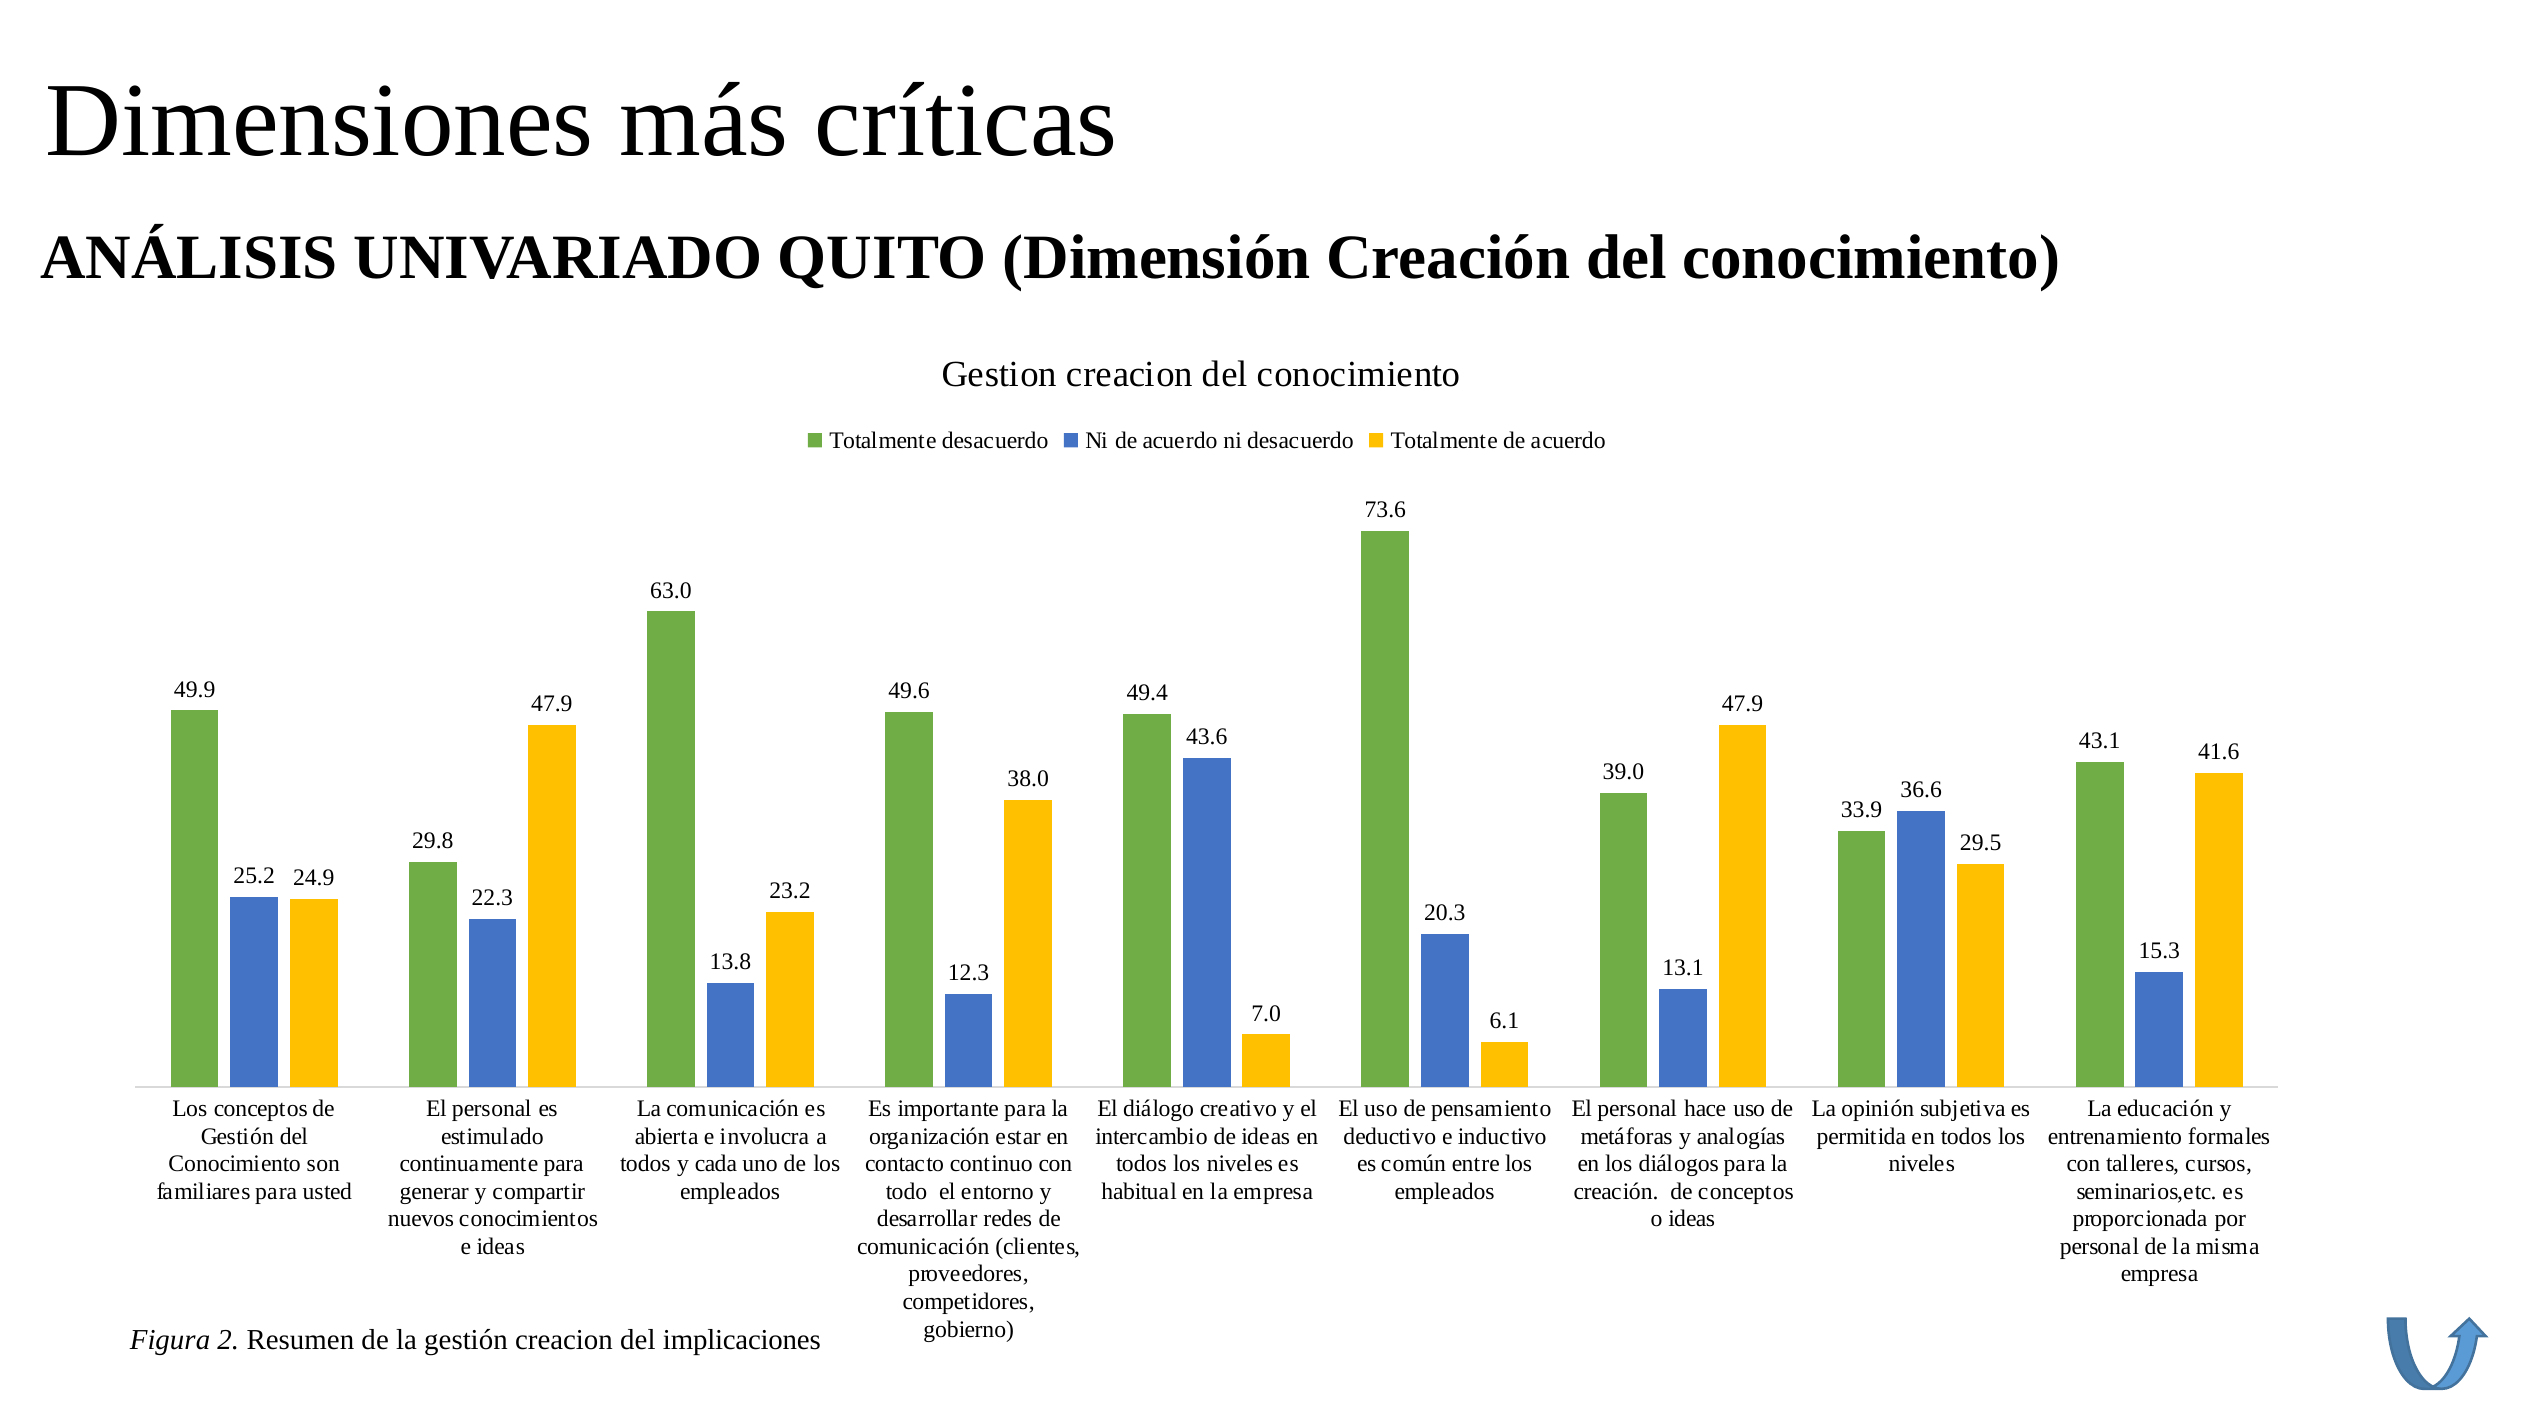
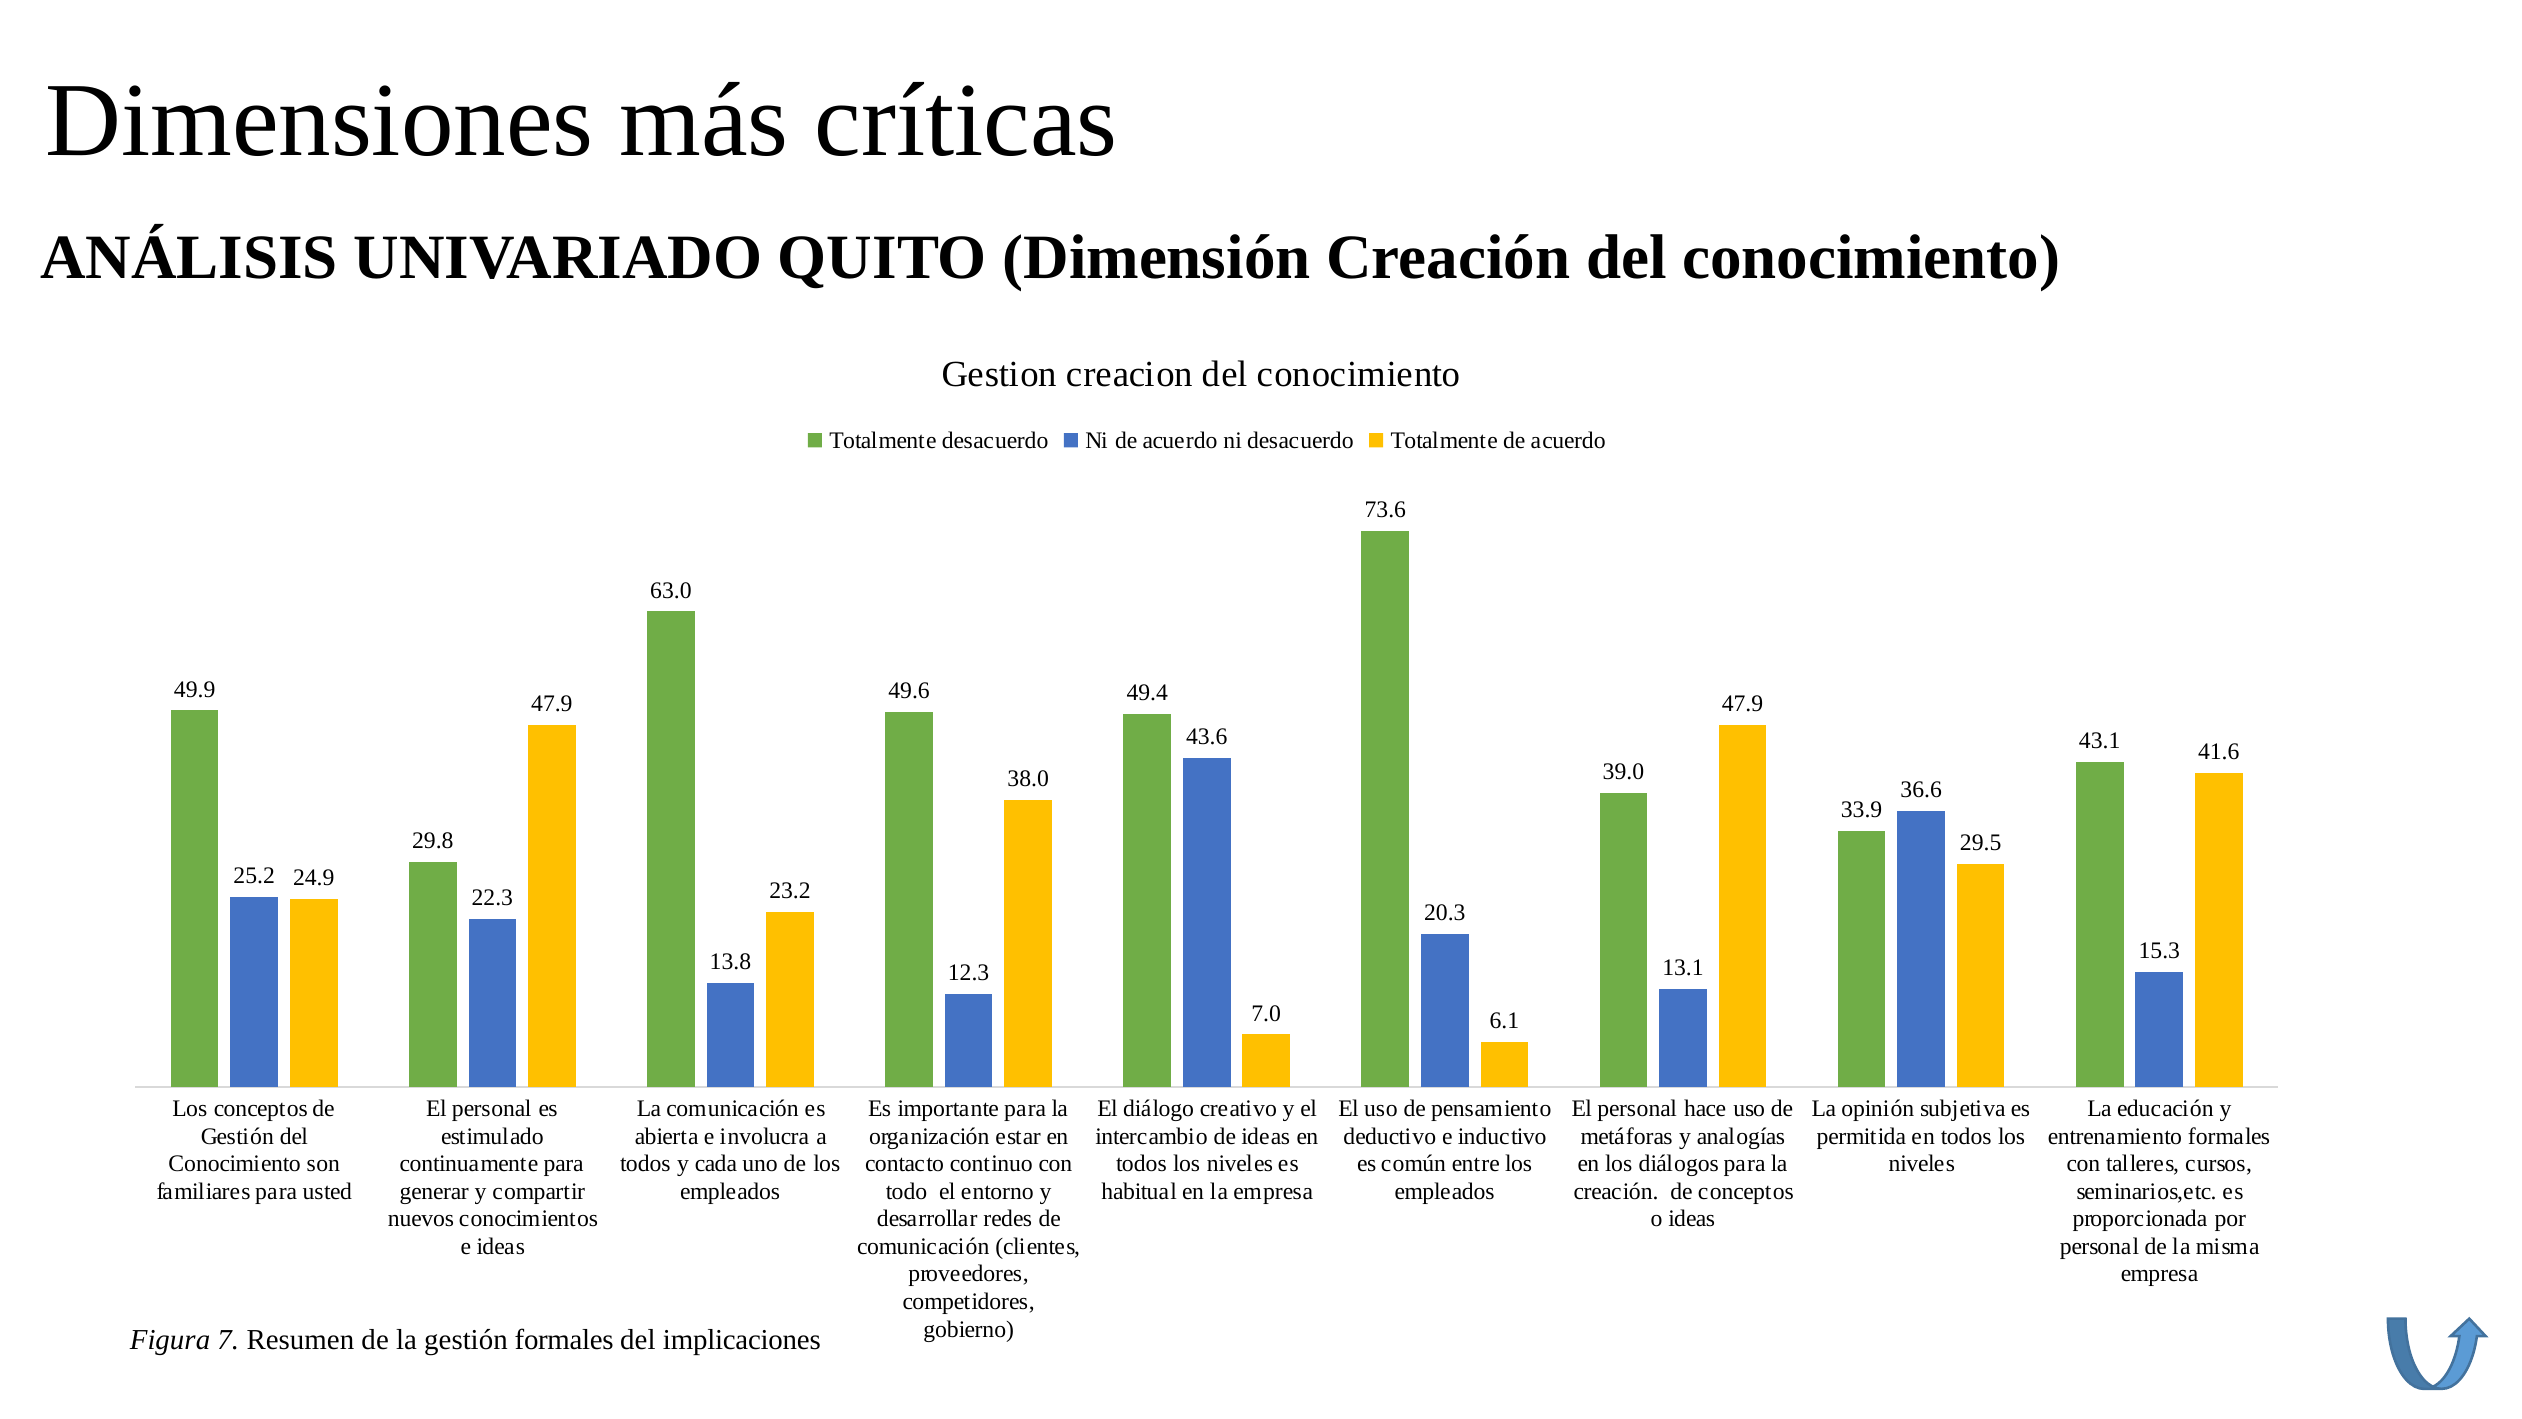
2: 2 -> 7 (228, 1340)
gestión creacion: creacion -> formales (564, 1340)
